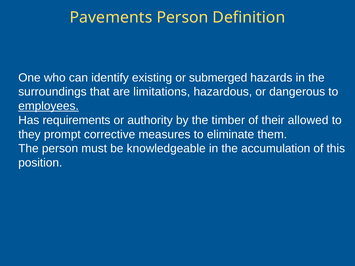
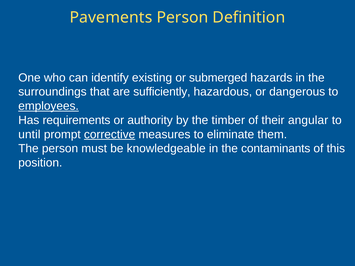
limitations: limitations -> sufficiently (162, 92)
allowed: allowed -> angular (308, 120)
they: they -> until (29, 135)
corrective underline: none -> present (110, 135)
accumulation: accumulation -> contaminants (276, 149)
